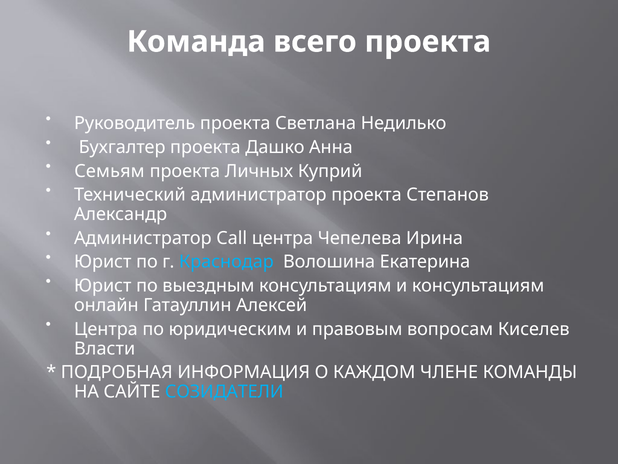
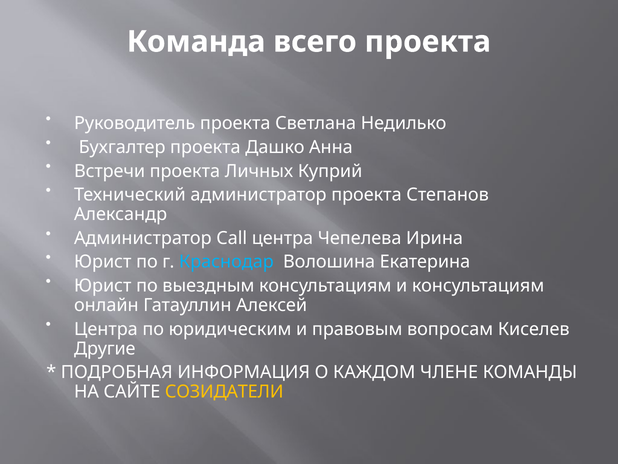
Семьям: Семьям -> Встречи (110, 171)
Власти: Власти -> Другие (105, 348)
СОЗИДАТЕЛИ colour: light blue -> yellow (224, 391)
